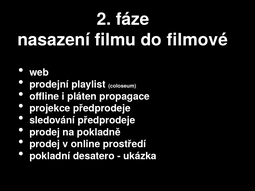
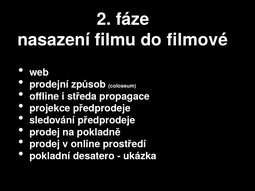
playlist: playlist -> způsob (89, 84)
pláten: pláten -> středa (82, 96)
